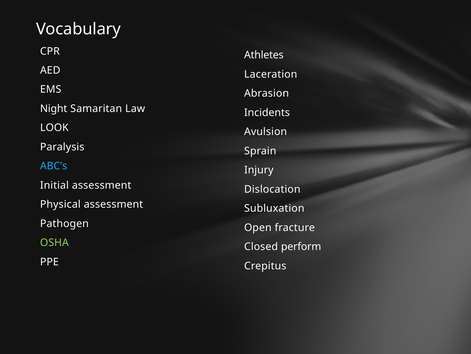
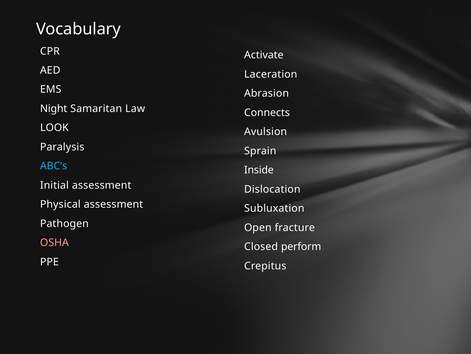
Athletes: Athletes -> Activate (264, 55)
Incidents: Incidents -> Connects (267, 112)
Injury: Injury -> Inside (259, 170)
OSHA colour: light green -> pink (54, 242)
